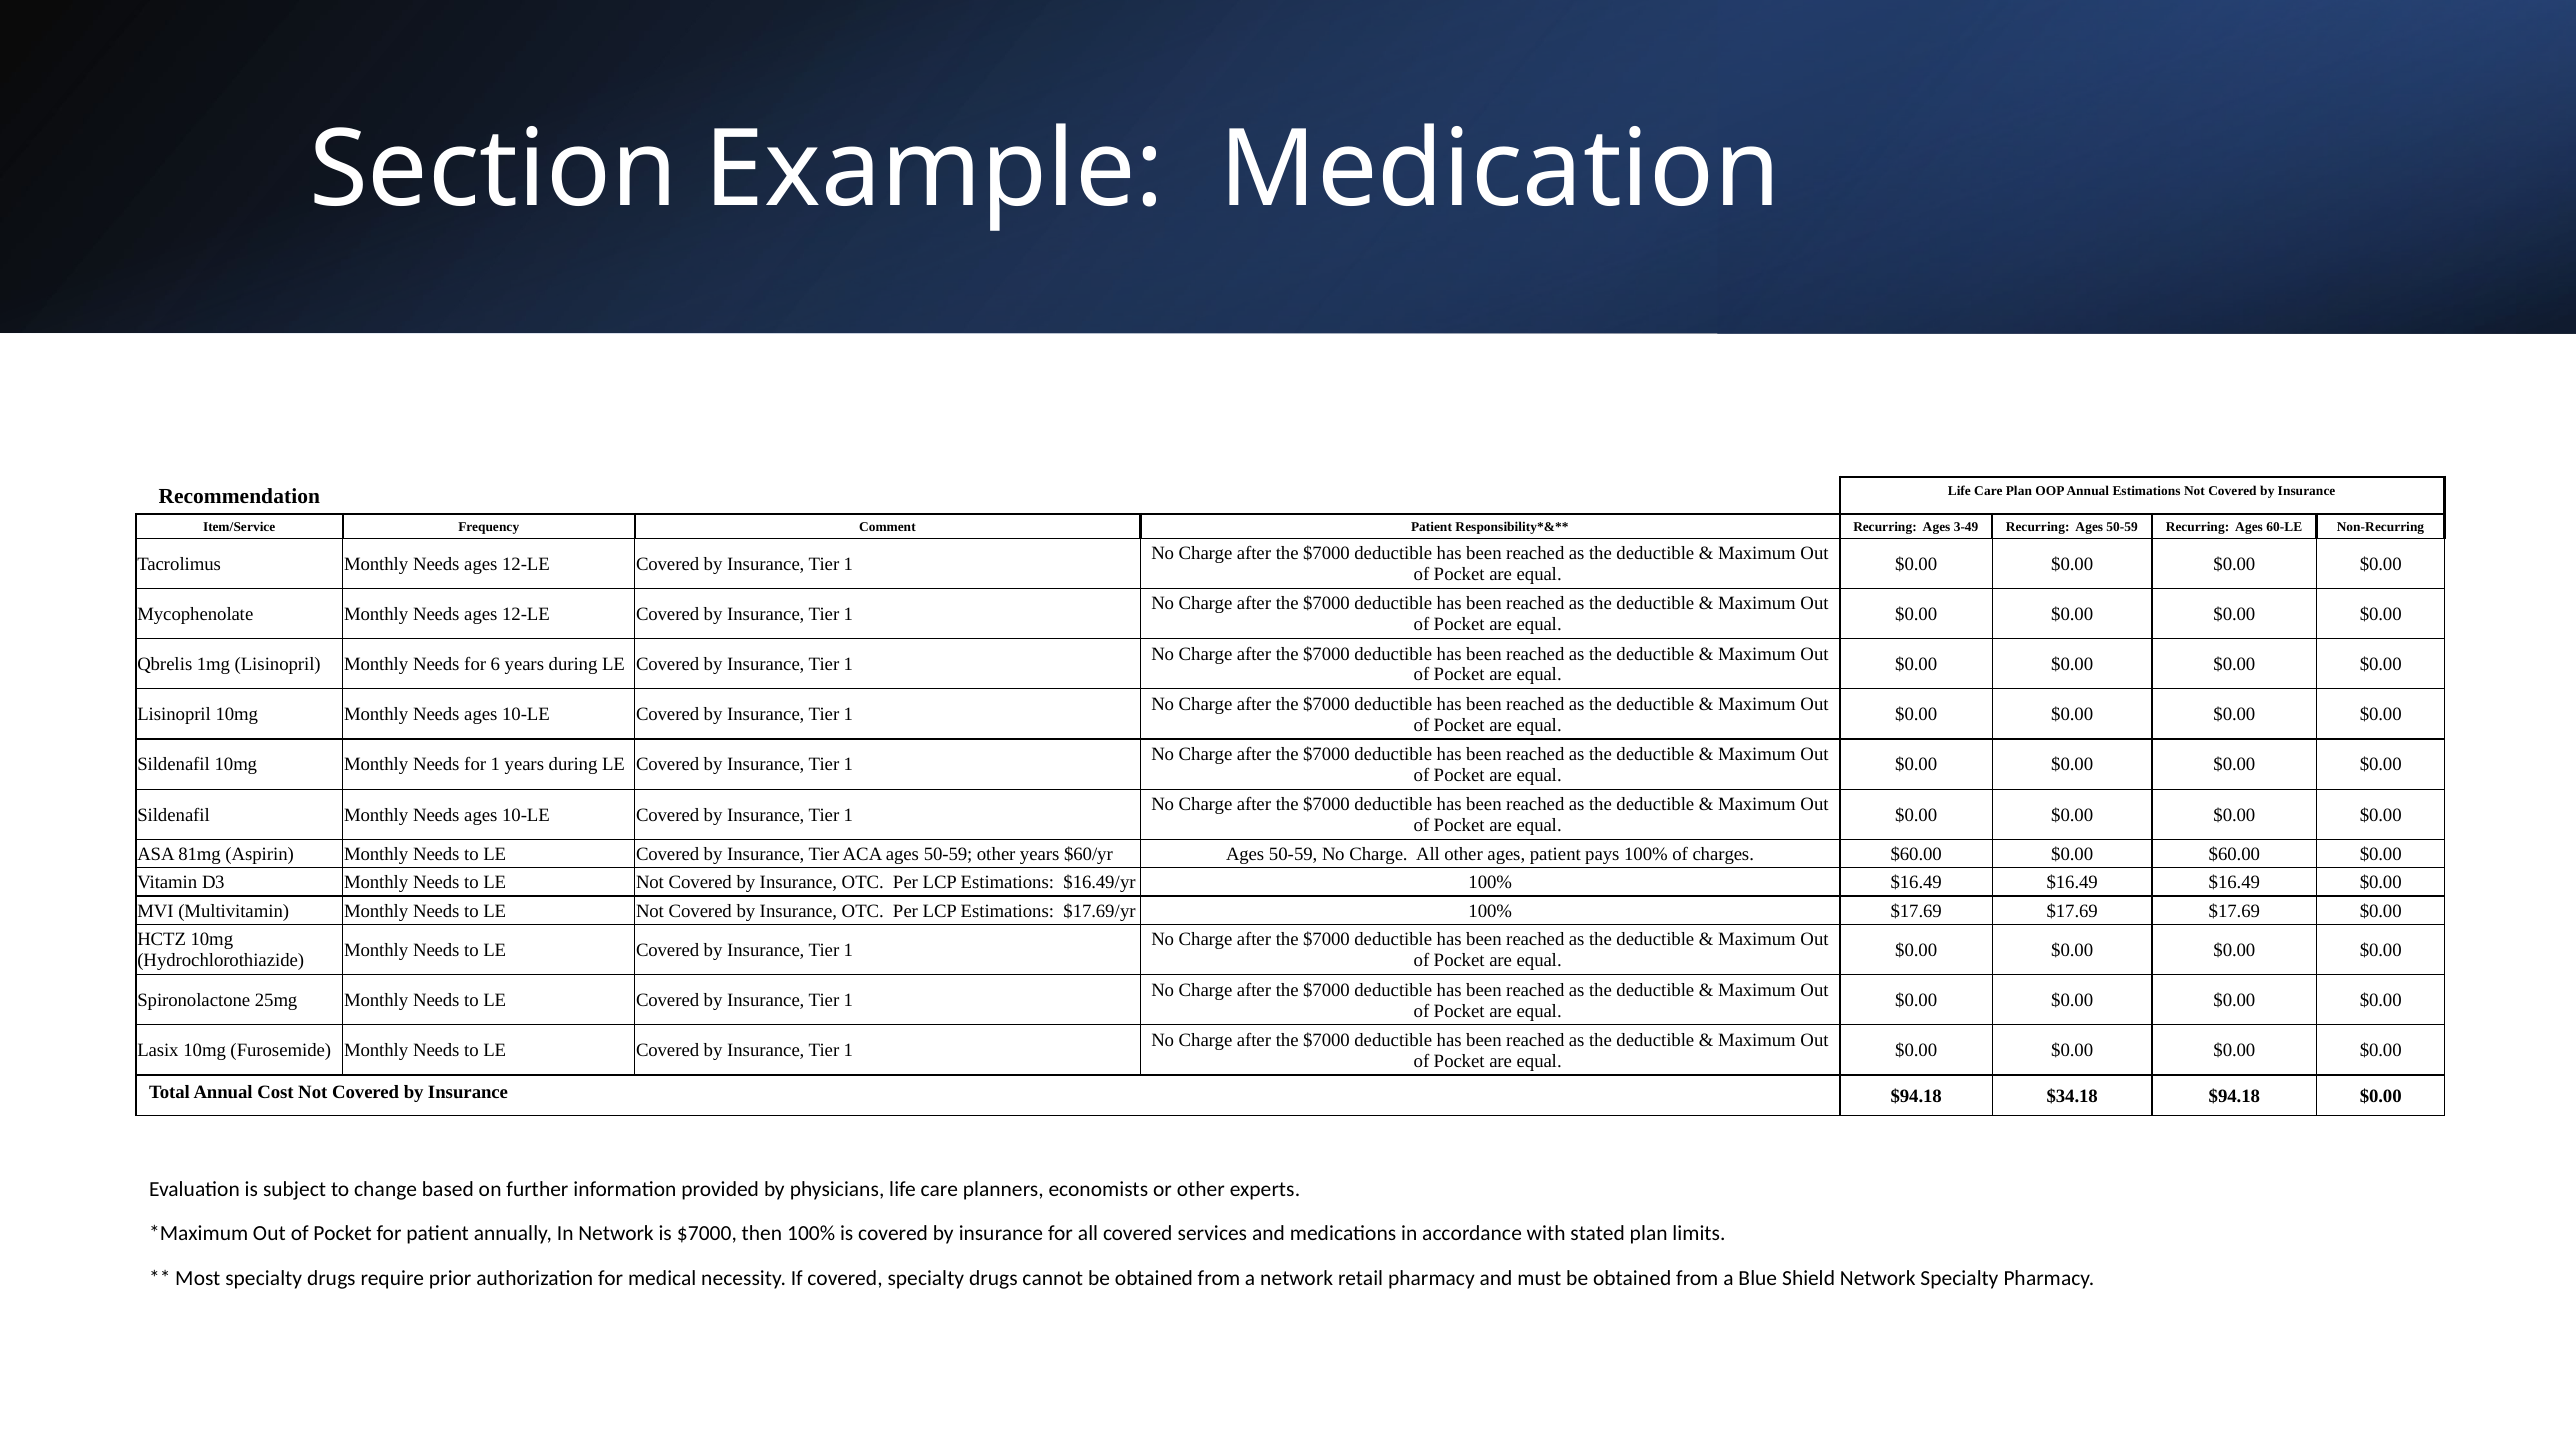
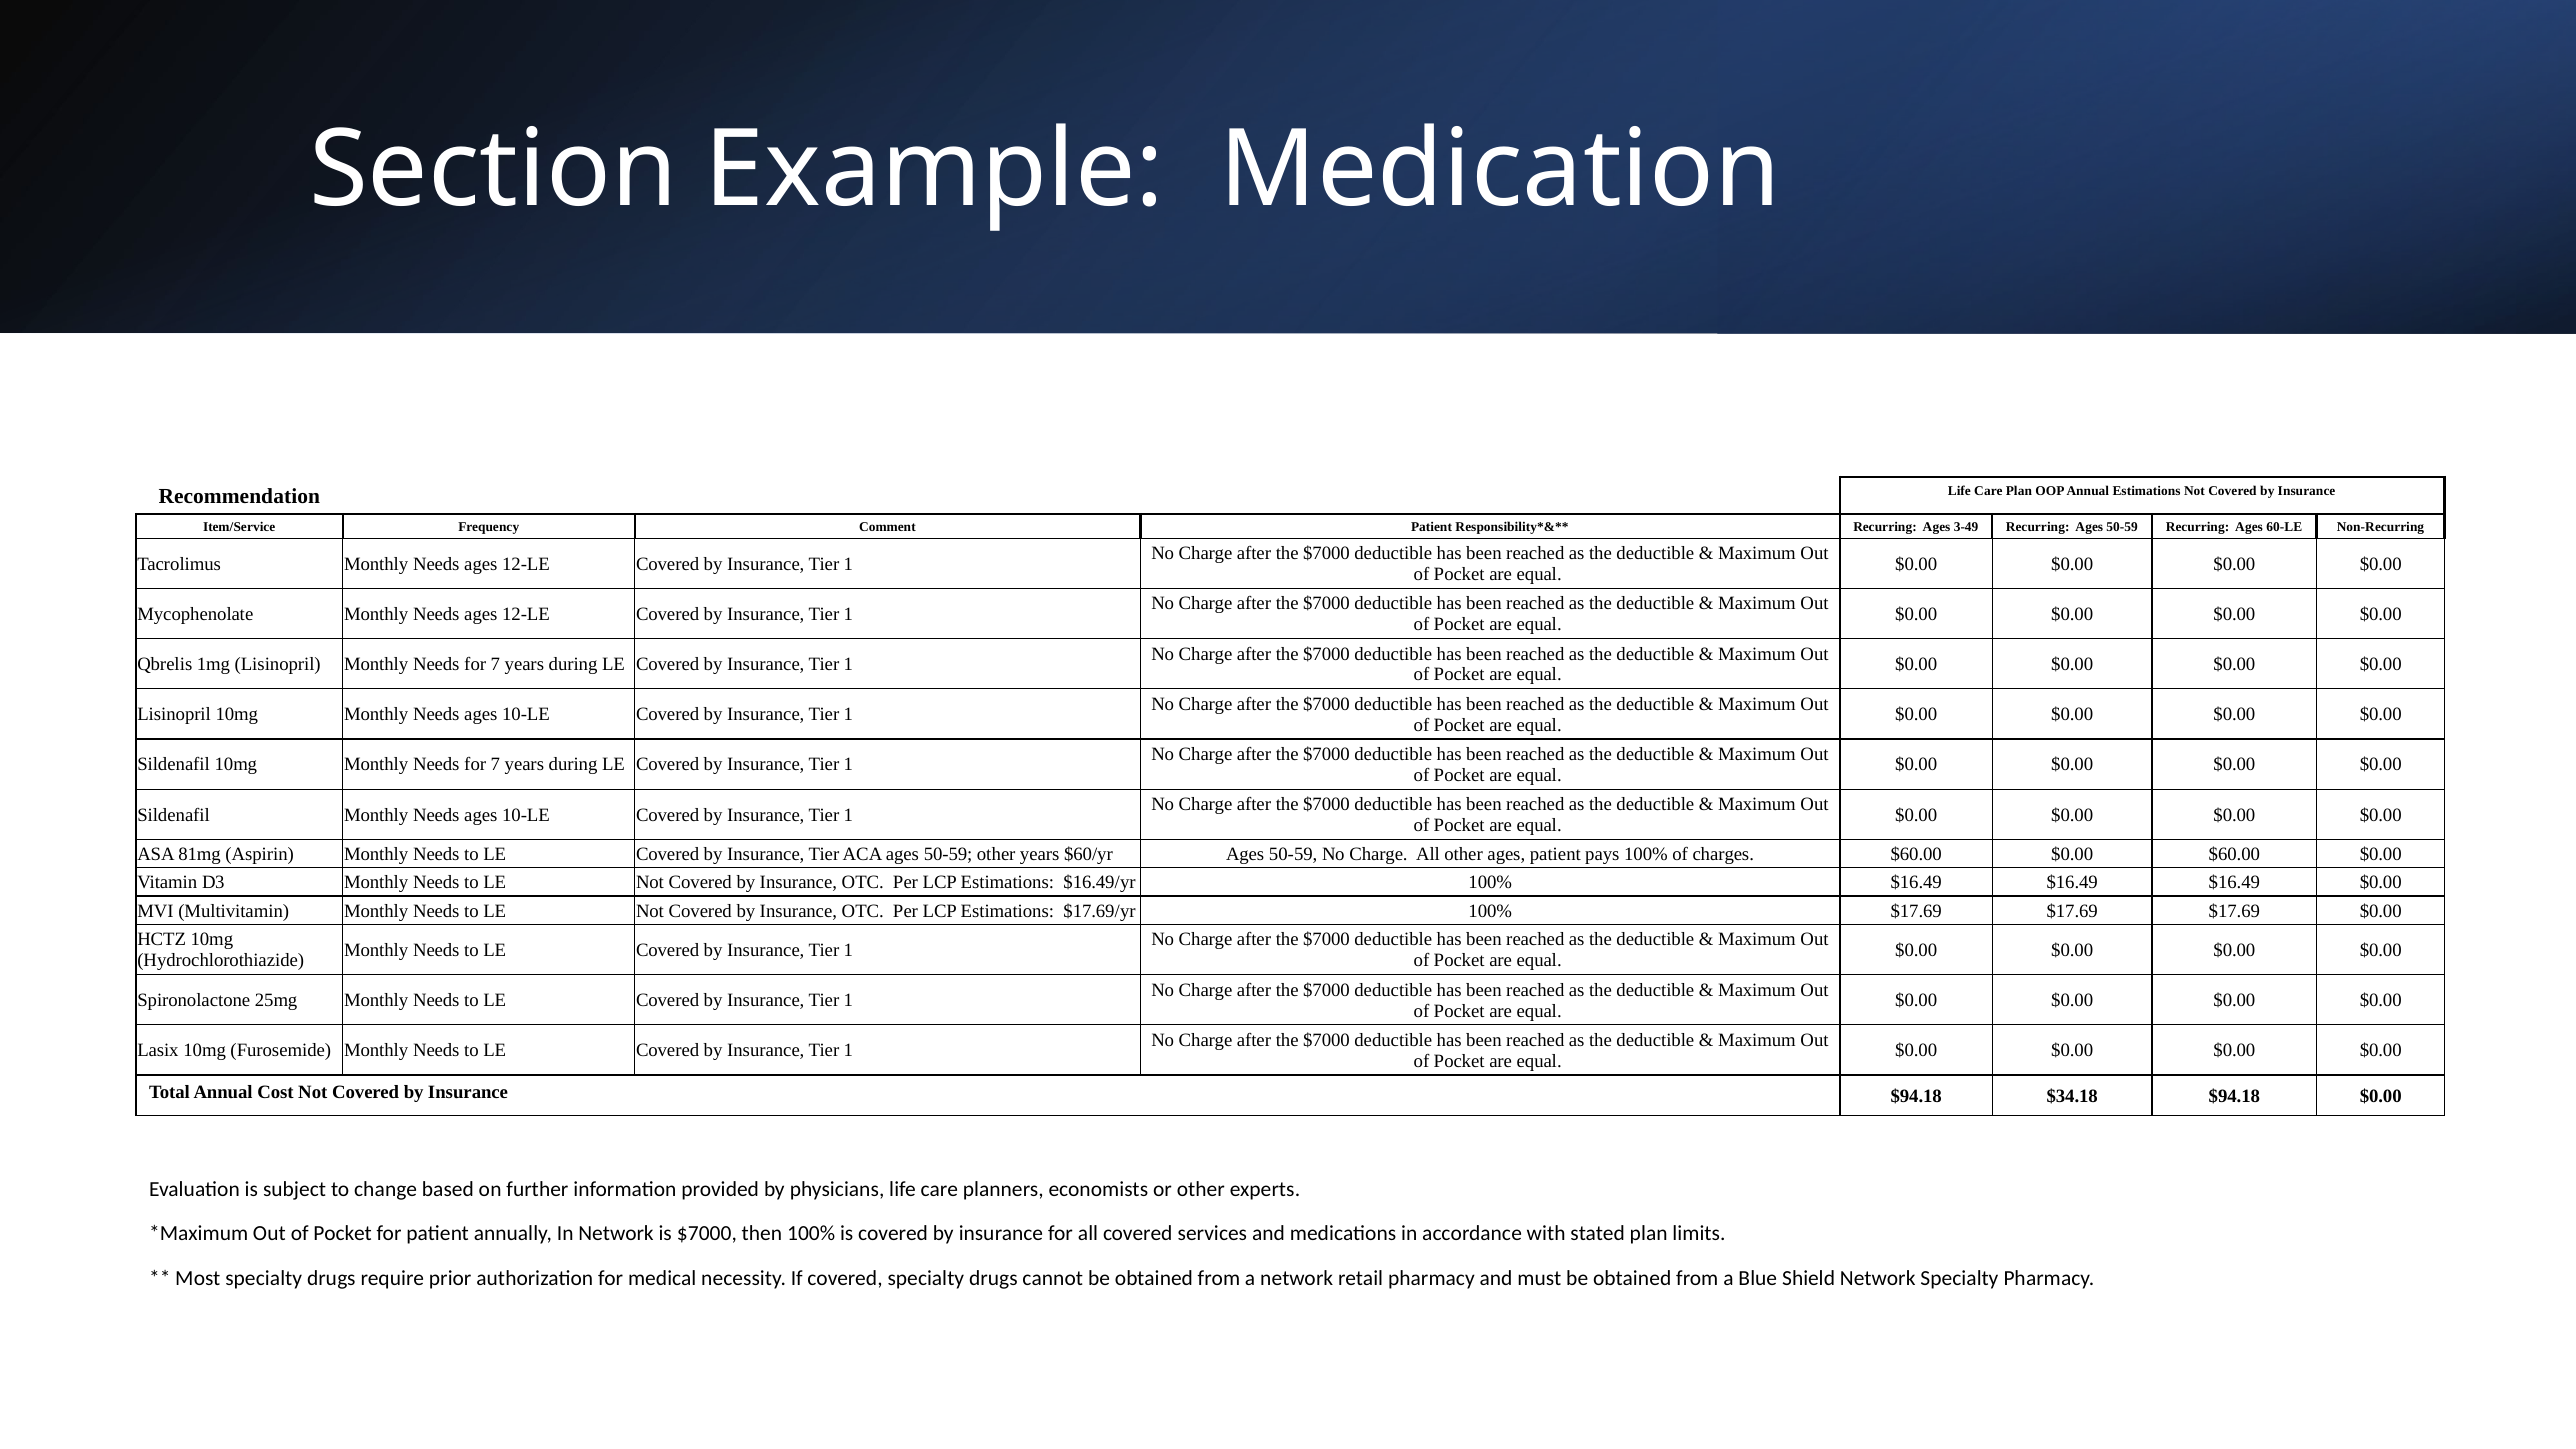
6: 6 -> 7 (495, 664)
1: 1 -> 7 (495, 765)
